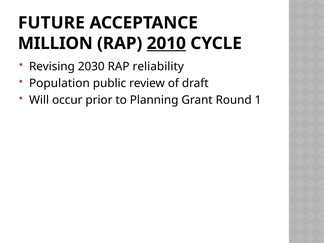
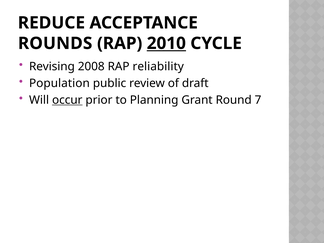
FUTURE: FUTURE -> REDUCE (51, 23)
MILLION: MILLION -> ROUNDS (55, 43)
2030: 2030 -> 2008 (91, 66)
occur underline: none -> present (67, 100)
1: 1 -> 7 (258, 100)
